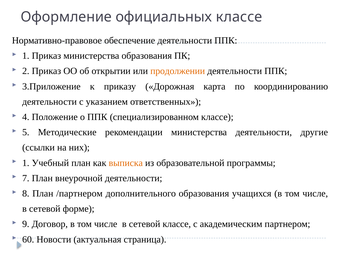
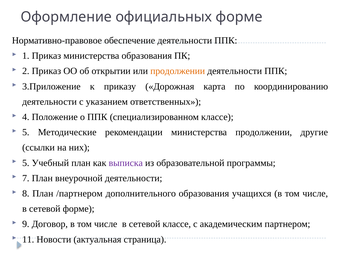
официальных классе: классе -> форме (239, 17)
министерства деятельности: деятельности -> продолжении (264, 132)
1: 1 -> 5 (26, 163)
выписка colour: orange -> purple (126, 163)
60: 60 -> 11 (28, 240)
